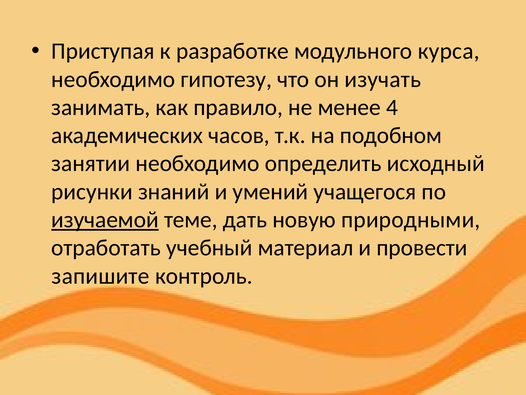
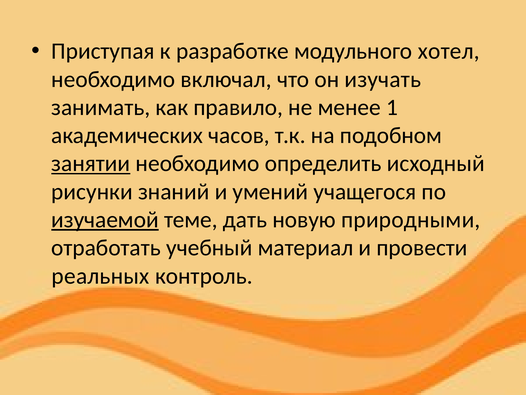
курса: курса -> хотел (449, 51)
гипотезу: гипотезу -> включал (226, 79)
4: 4 -> 1 (392, 107)
занятии underline: none -> present (91, 163)
запишите: запишите -> реальных (101, 276)
